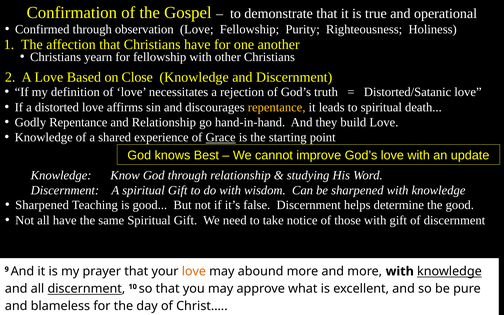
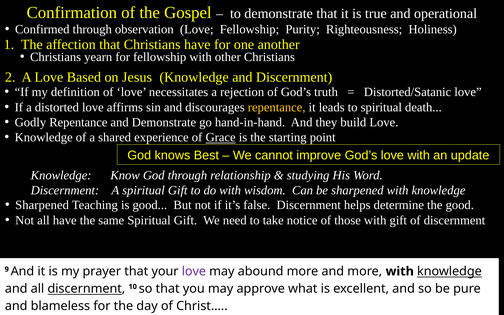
Close: Close -> Jesus (137, 77)
and Relationship: Relationship -> Demonstrate (164, 122)
love colour: orange -> purple (194, 271)
